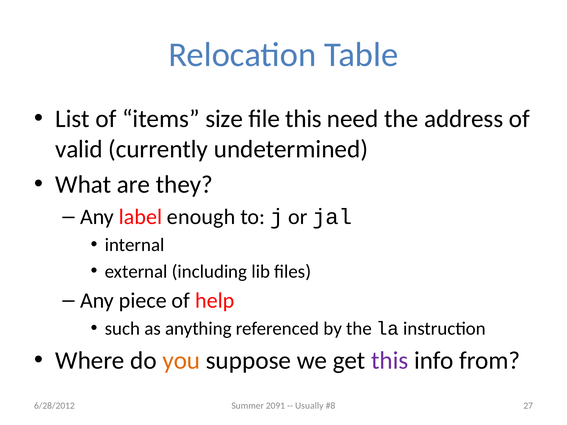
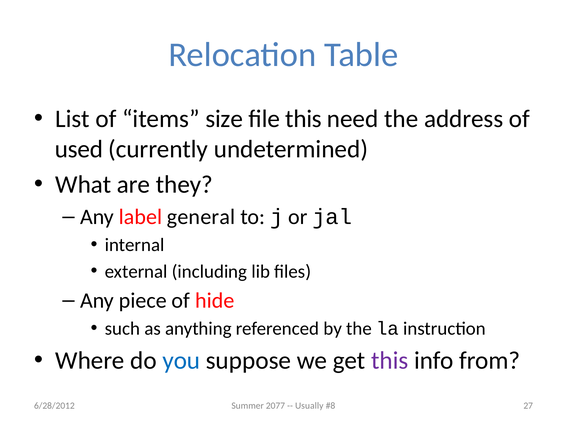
valid: valid -> used (79, 149)
enough: enough -> general (201, 217)
help: help -> hide (215, 301)
you colour: orange -> blue (181, 361)
2091: 2091 -> 2077 (275, 406)
